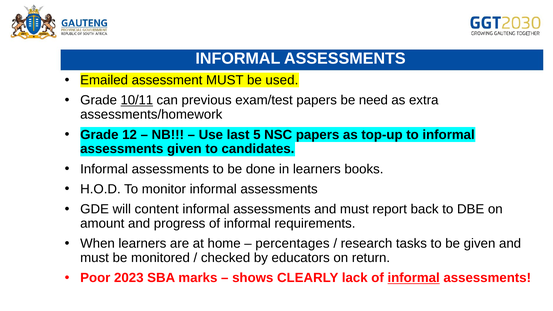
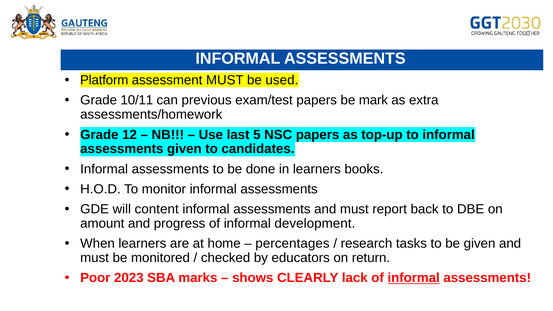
Emailed: Emailed -> Platform (104, 80)
10/11 underline: present -> none (137, 100)
need: need -> mark (373, 100)
requirements: requirements -> development (315, 223)
